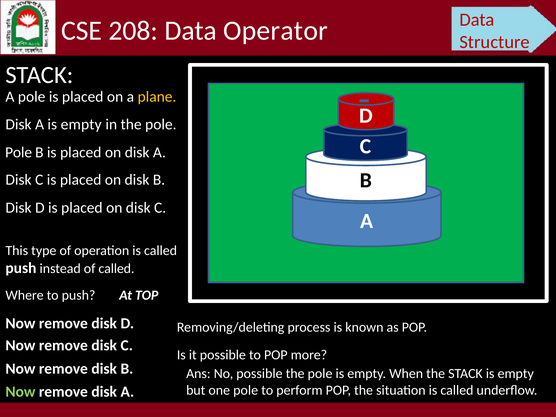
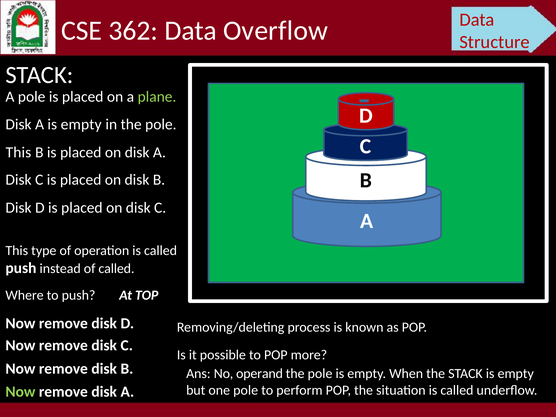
208: 208 -> 362 (133, 31)
Operator: Operator -> Overflow (276, 31)
plane colour: yellow -> light green (157, 97)
Pole: Pole -> This (18, 152)
No possible: possible -> operand (260, 373)
